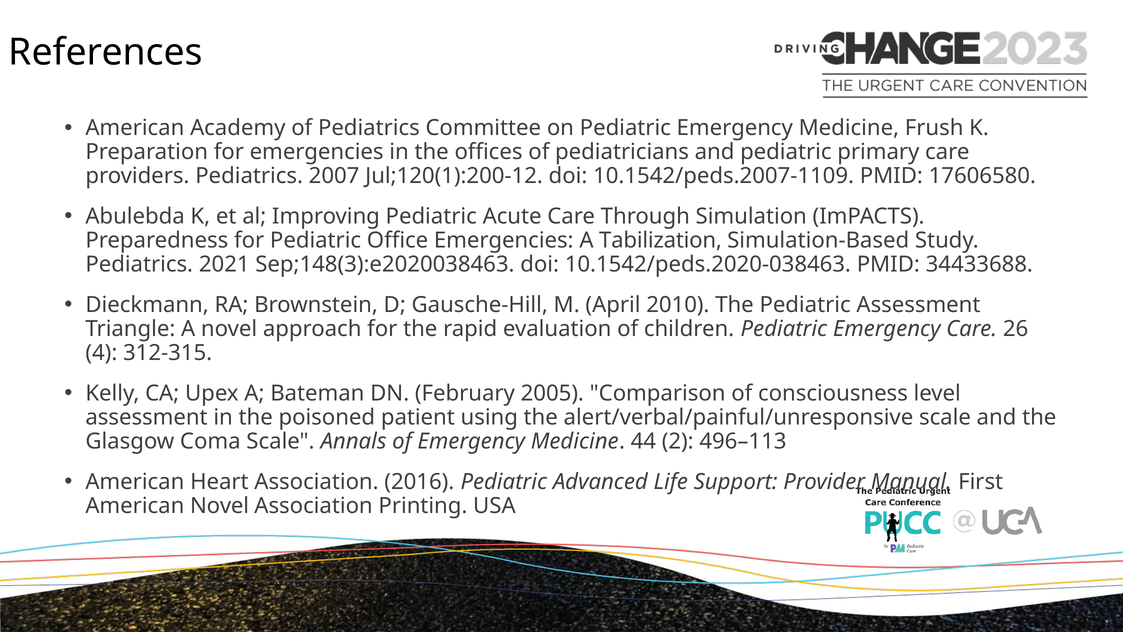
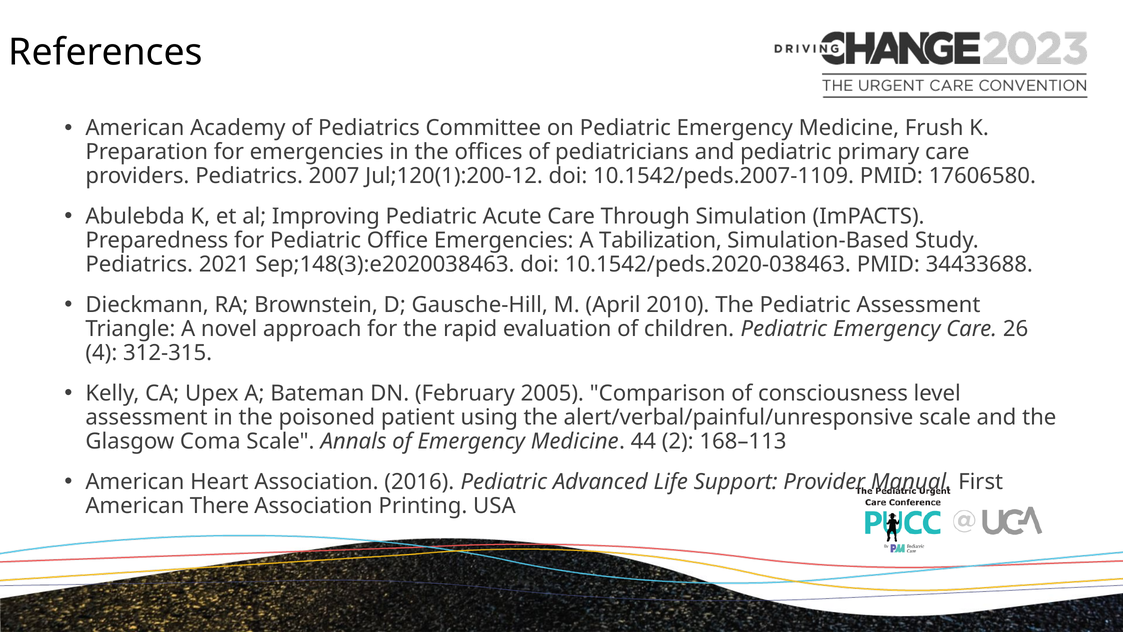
496–113: 496–113 -> 168–113 (743, 441)
American Novel: Novel -> There (219, 505)
